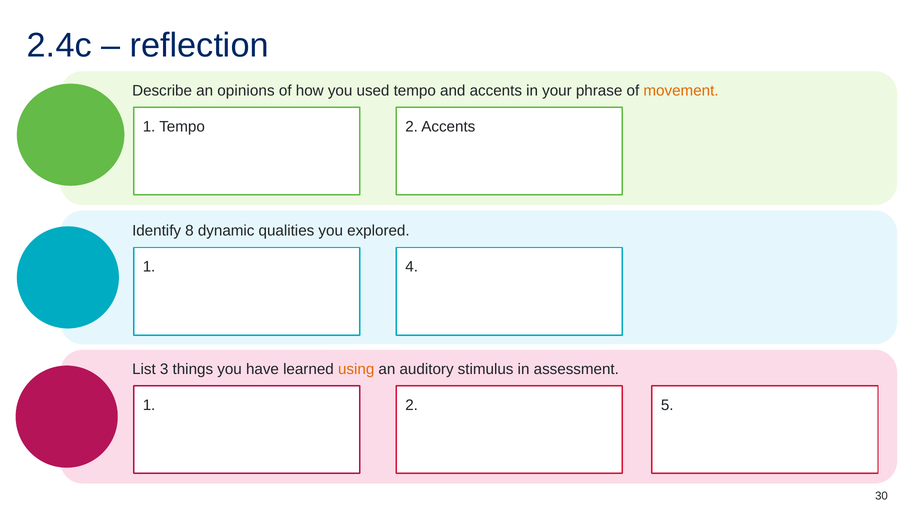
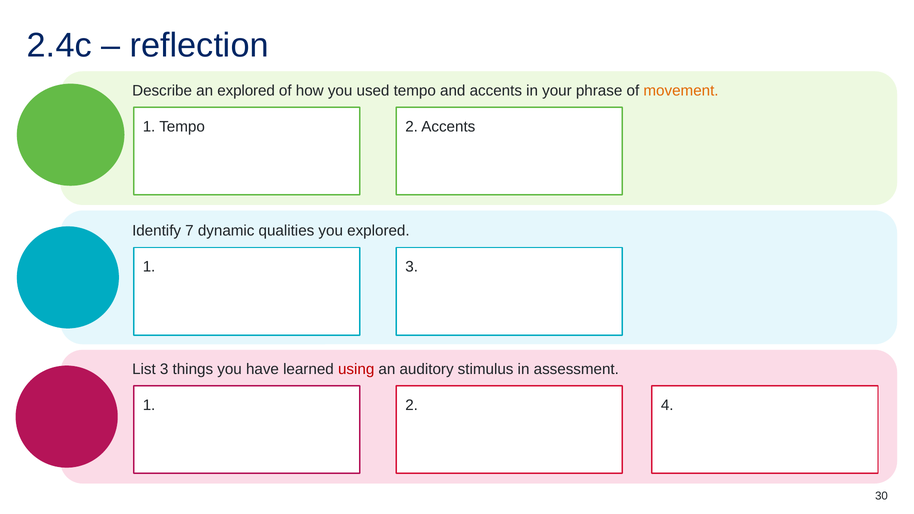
an opinions: opinions -> explored (246, 91)
8: 8 -> 7 (189, 231)
1 4: 4 -> 3 (412, 267)
using colour: orange -> red (356, 369)
5: 5 -> 4 (667, 405)
